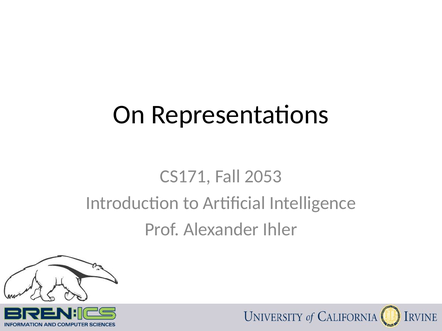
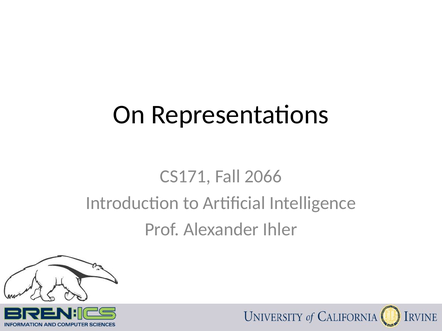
2053: 2053 -> 2066 (263, 177)
